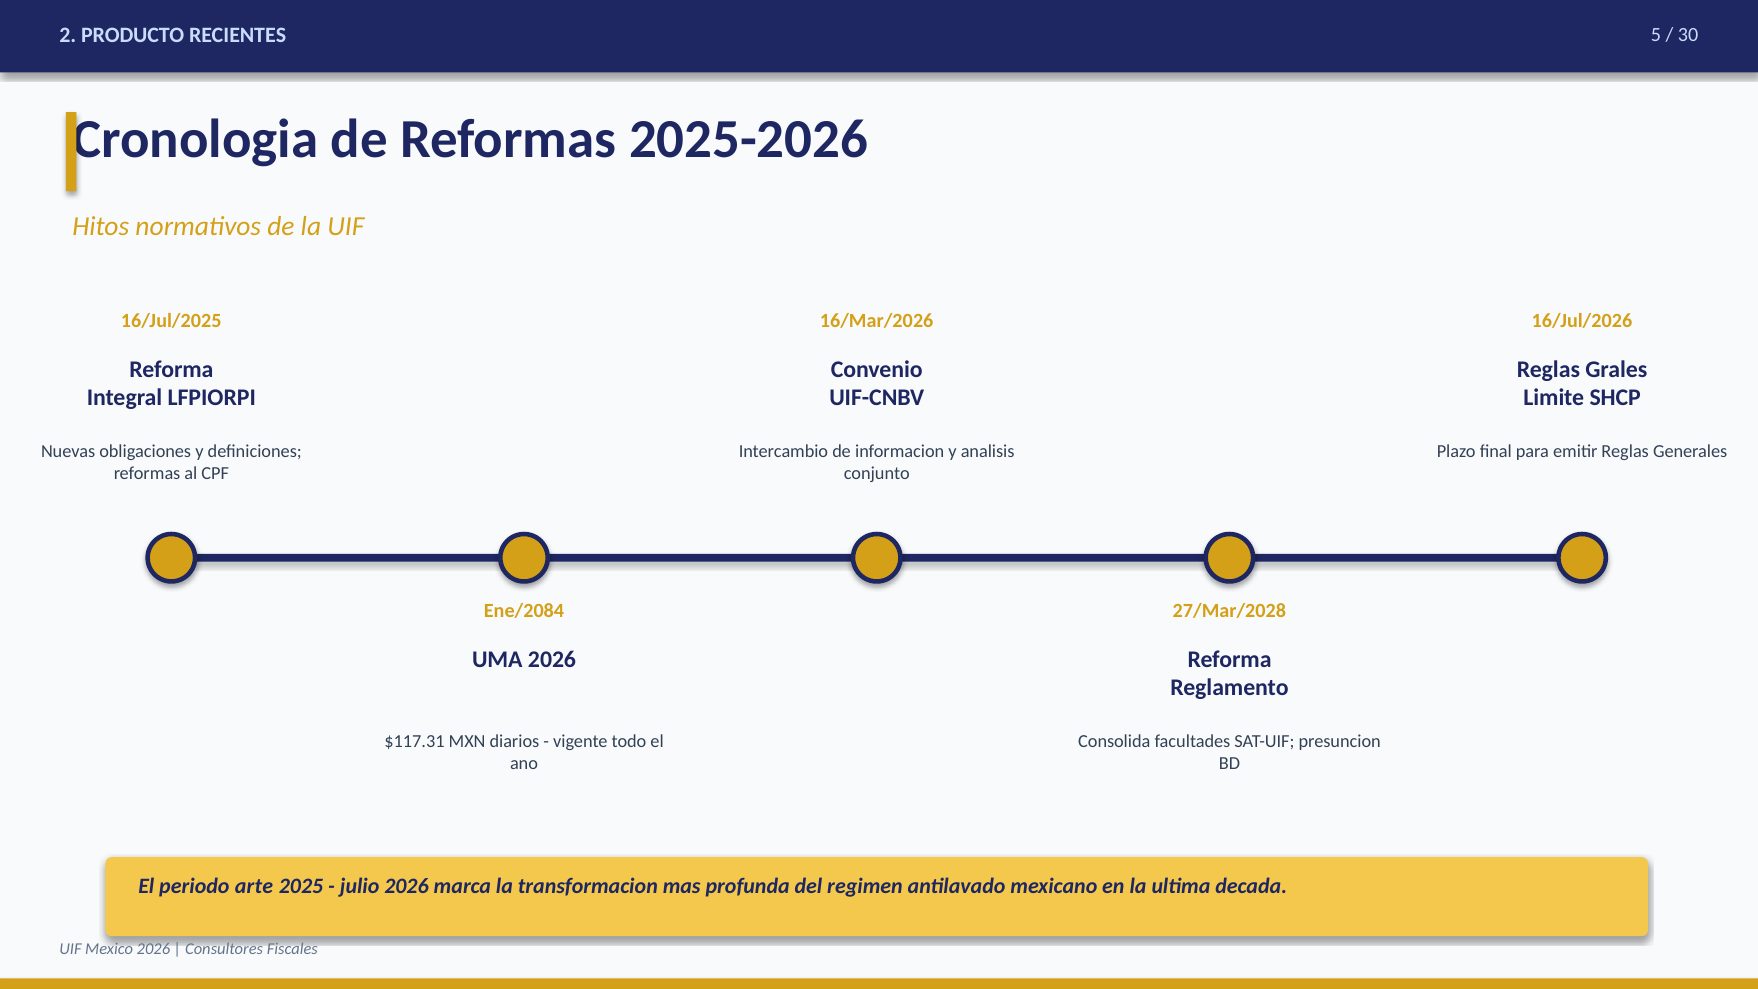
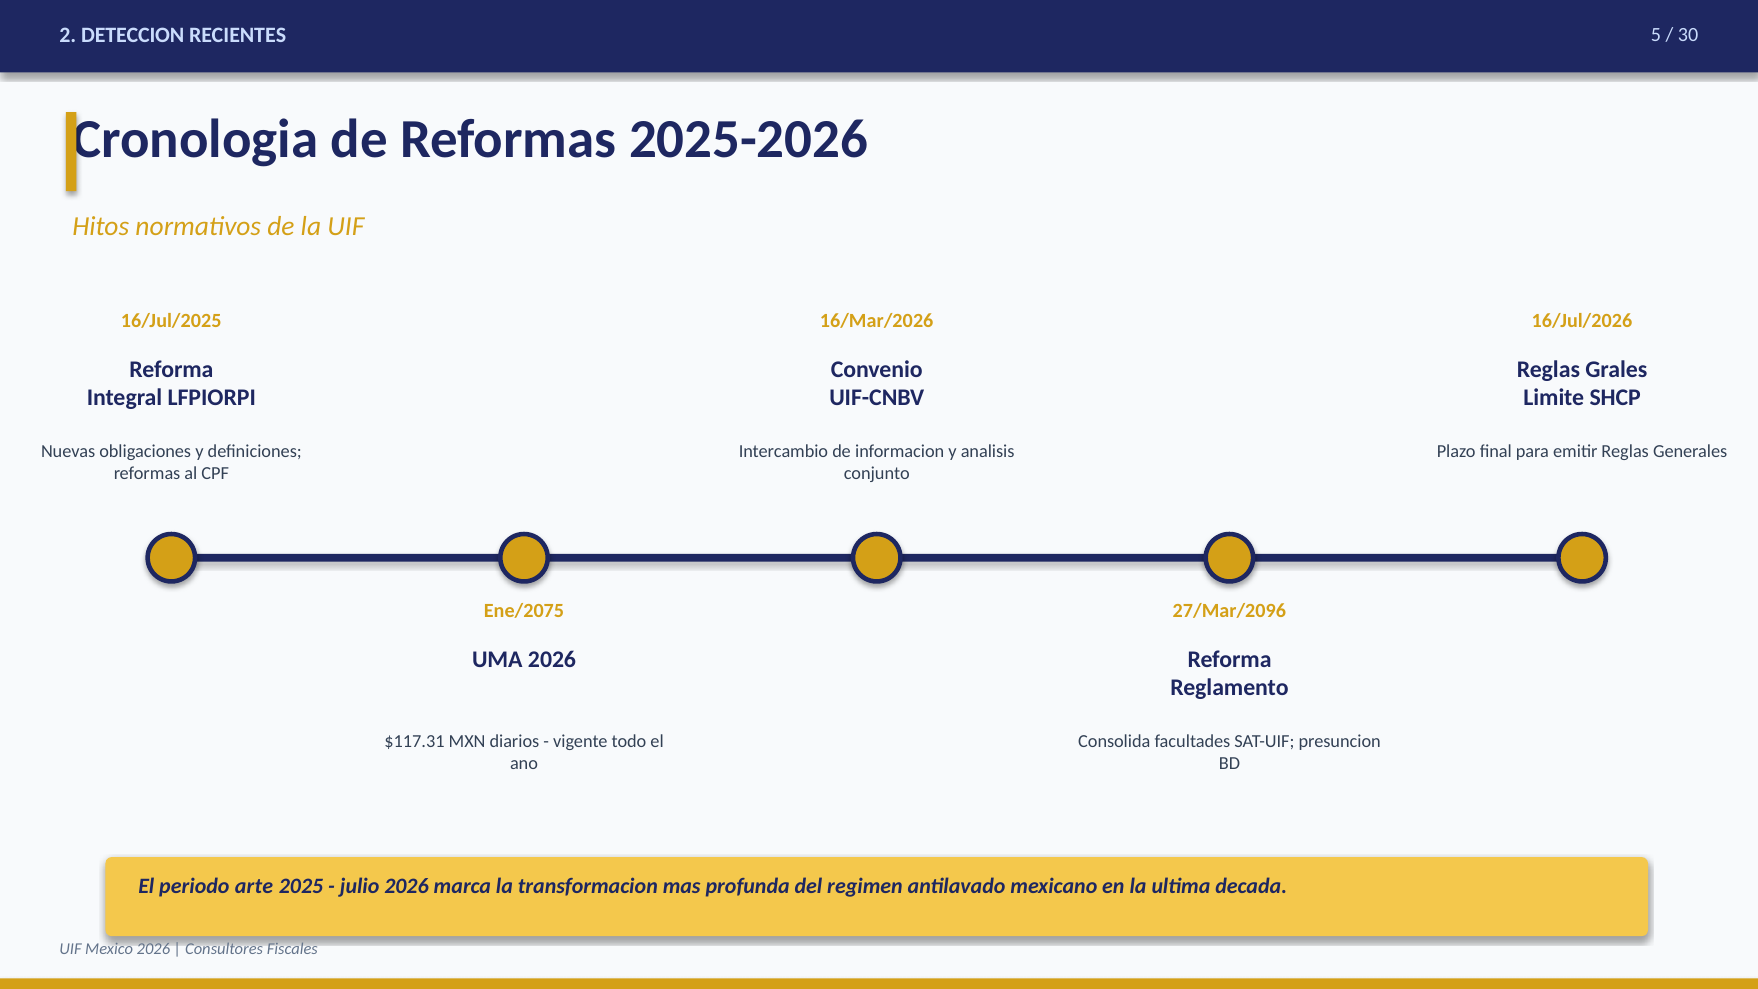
PRODUCTO: PRODUCTO -> DETECCION (133, 36)
Ene/2084: Ene/2084 -> Ene/2075 (524, 611)
27/Mar/2028: 27/Mar/2028 -> 27/Mar/2096 (1229, 611)
